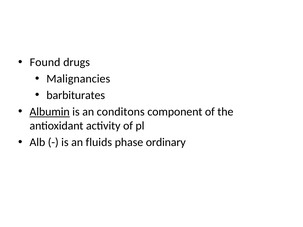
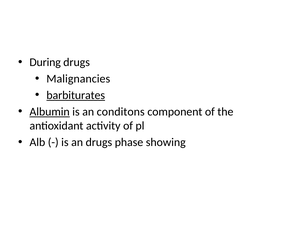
Found: Found -> During (45, 62)
barbiturates underline: none -> present (76, 95)
an fluids: fluids -> drugs (99, 142)
ordinary: ordinary -> showing (166, 142)
